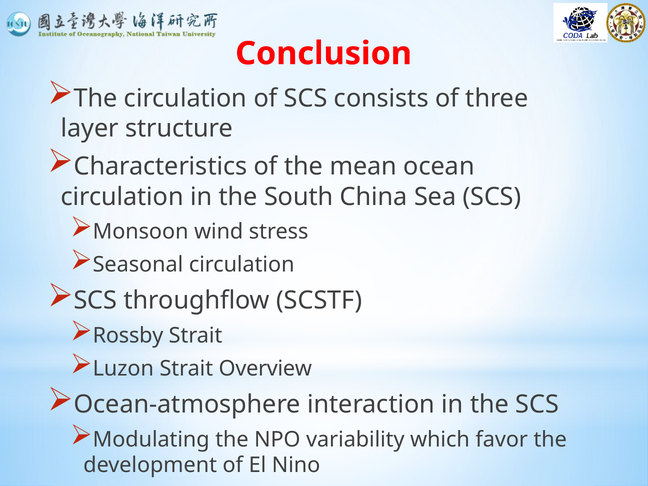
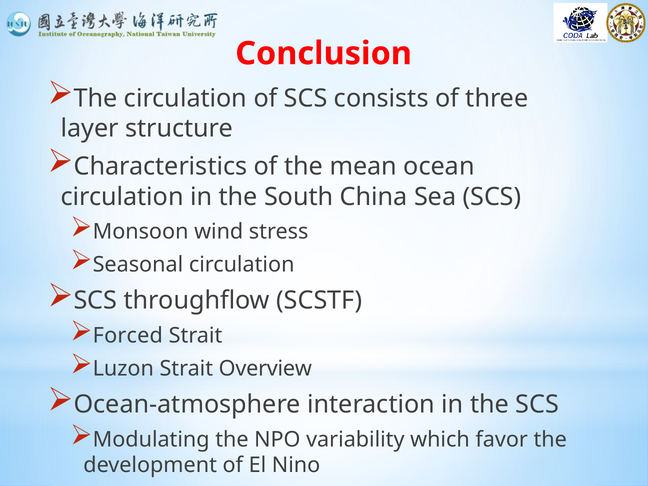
Rossby: Rossby -> Forced (128, 335)
